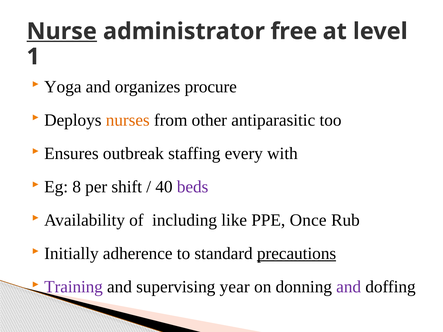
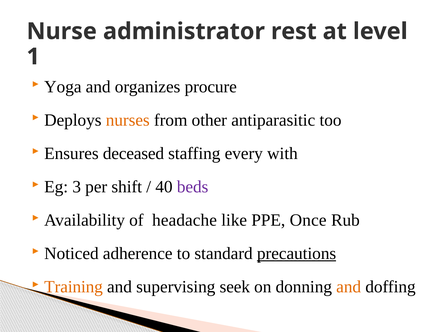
Nurse underline: present -> none (62, 31)
free: free -> rest (294, 31)
outbreak: outbreak -> deceased (133, 154)
8: 8 -> 3 (77, 187)
including: including -> headache (185, 220)
Initially: Initially -> Noticed (71, 254)
Training colour: purple -> orange (74, 287)
year: year -> seek (235, 287)
and colour: purple -> orange (349, 287)
